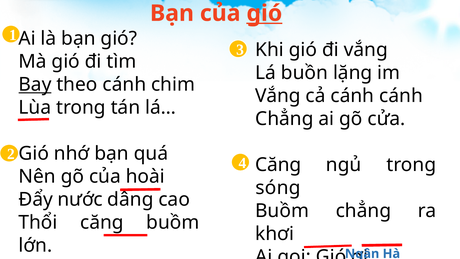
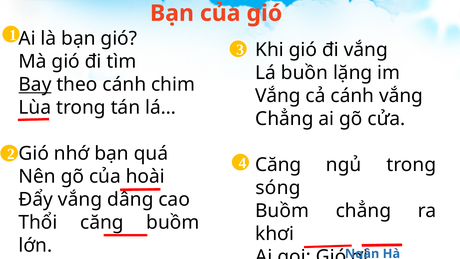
gió underline: present -> none (264, 13)
cánh cánh: cánh -> vắng (401, 96)
Đẩy nước: nước -> vắng (80, 199)
